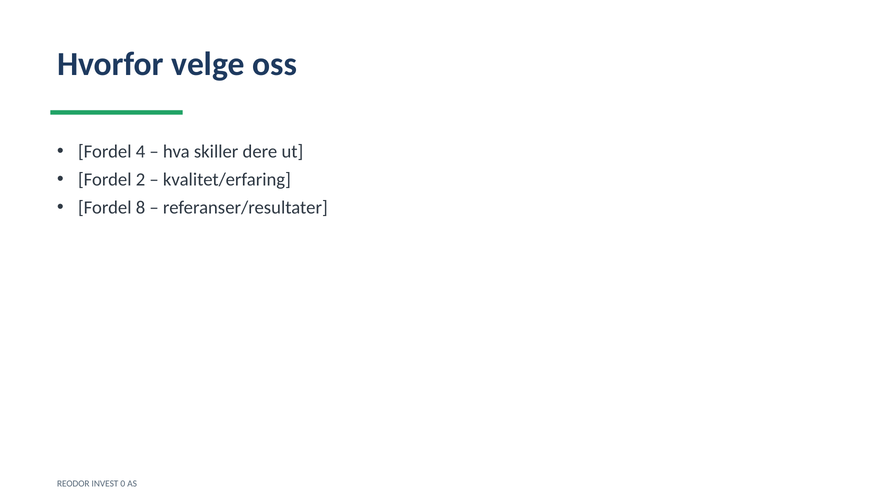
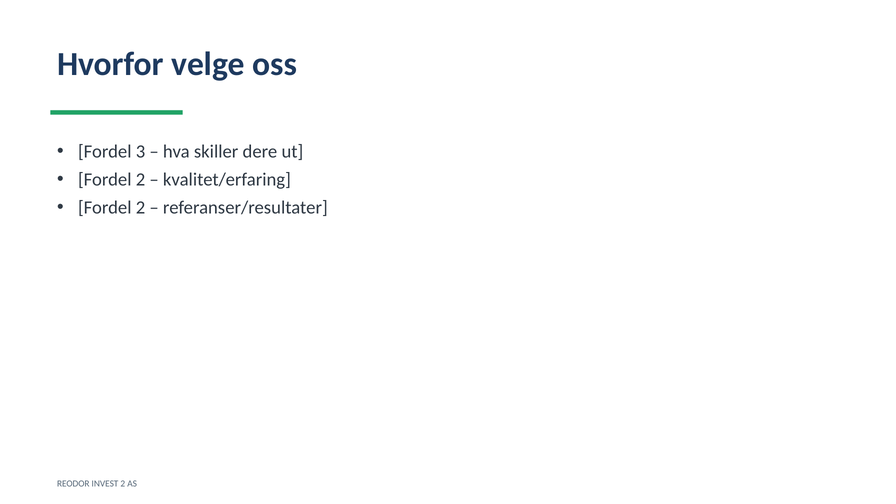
4: 4 -> 3 (141, 152)
8: 8 -> 2 (141, 208)
INVEST 0: 0 -> 2 (123, 484)
